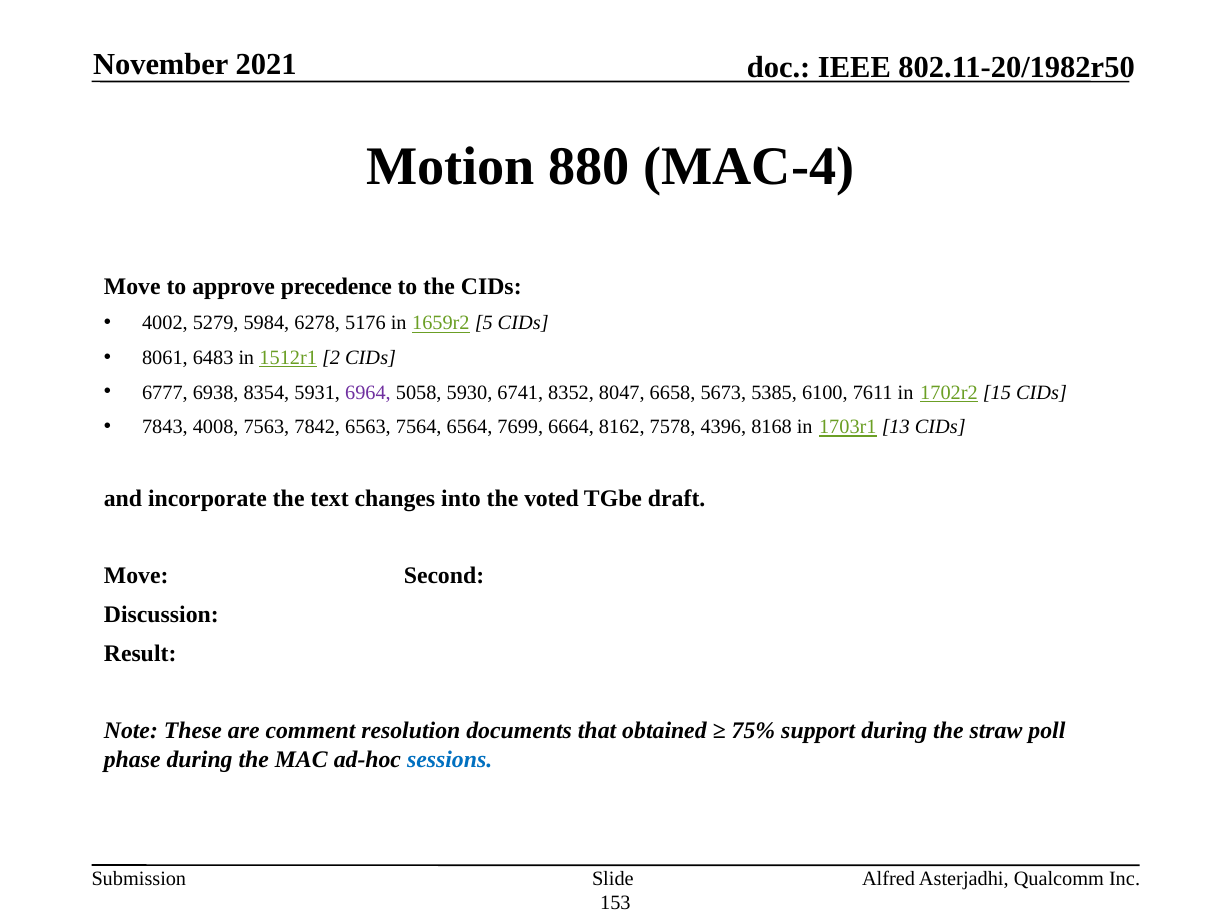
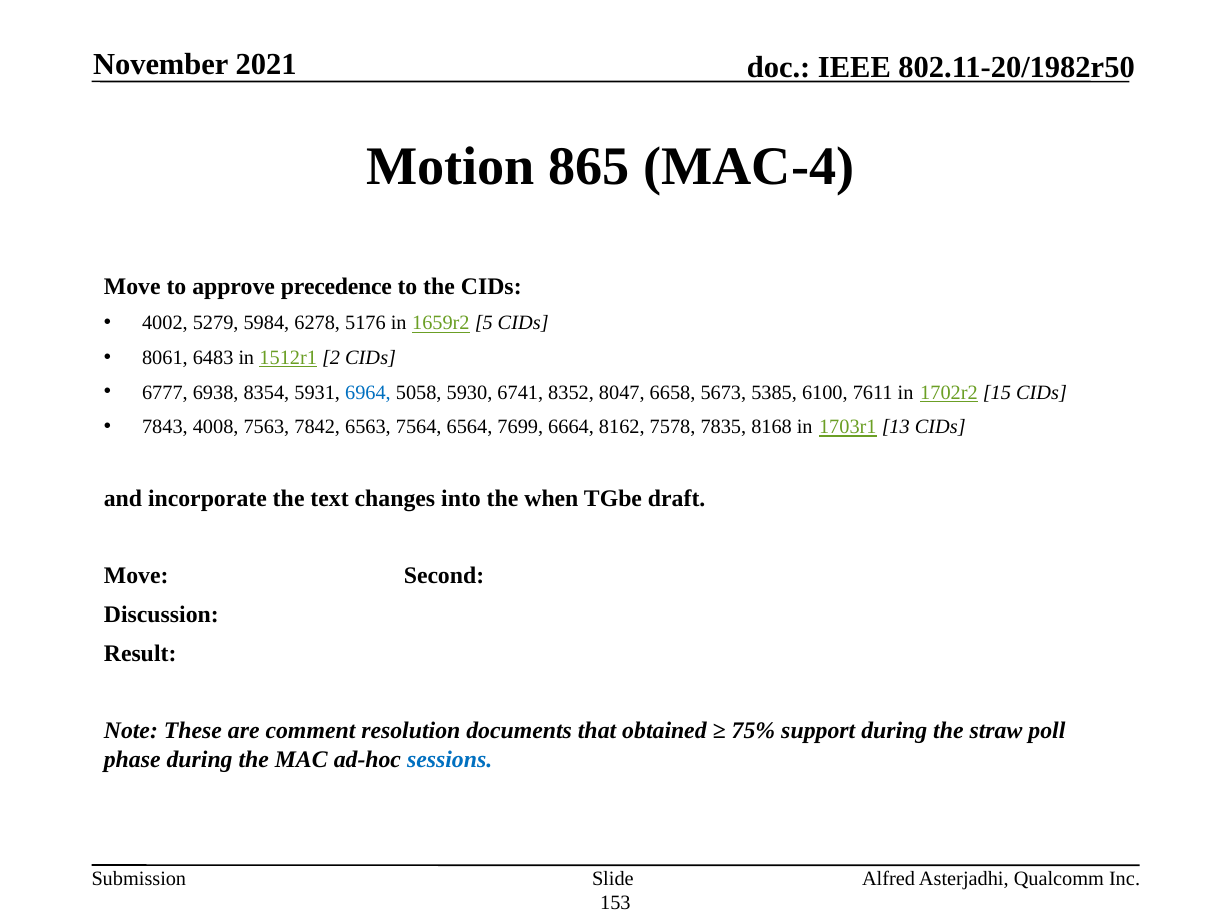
880: 880 -> 865 (589, 166)
6964 colour: purple -> blue (368, 392)
4396: 4396 -> 7835 (723, 427)
voted: voted -> when (551, 498)
